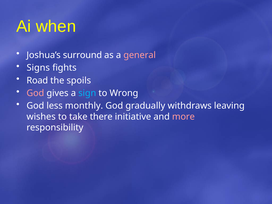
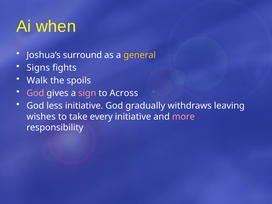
general colour: pink -> yellow (140, 55)
Road: Road -> Walk (37, 80)
sign colour: light blue -> pink (87, 93)
Wrong: Wrong -> Across (124, 93)
less monthly: monthly -> initiative (84, 106)
there: there -> every (101, 117)
